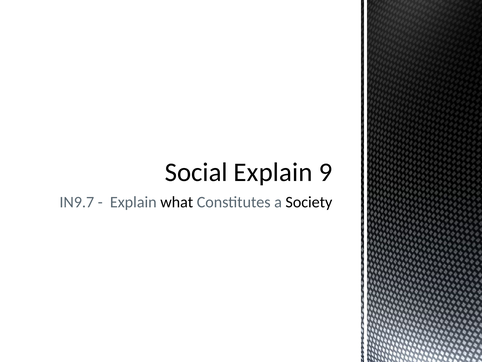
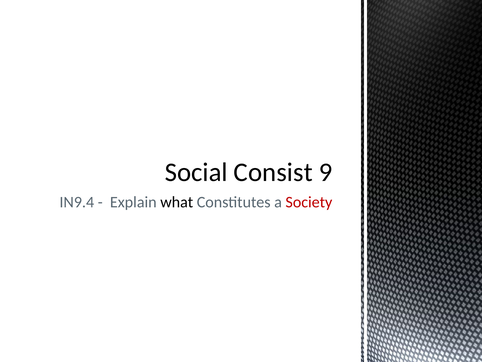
Social Explain: Explain -> Consist (273, 172)
IN9.7: IN9.7 -> IN9.4 (77, 202)
Society colour: black -> red (309, 202)
